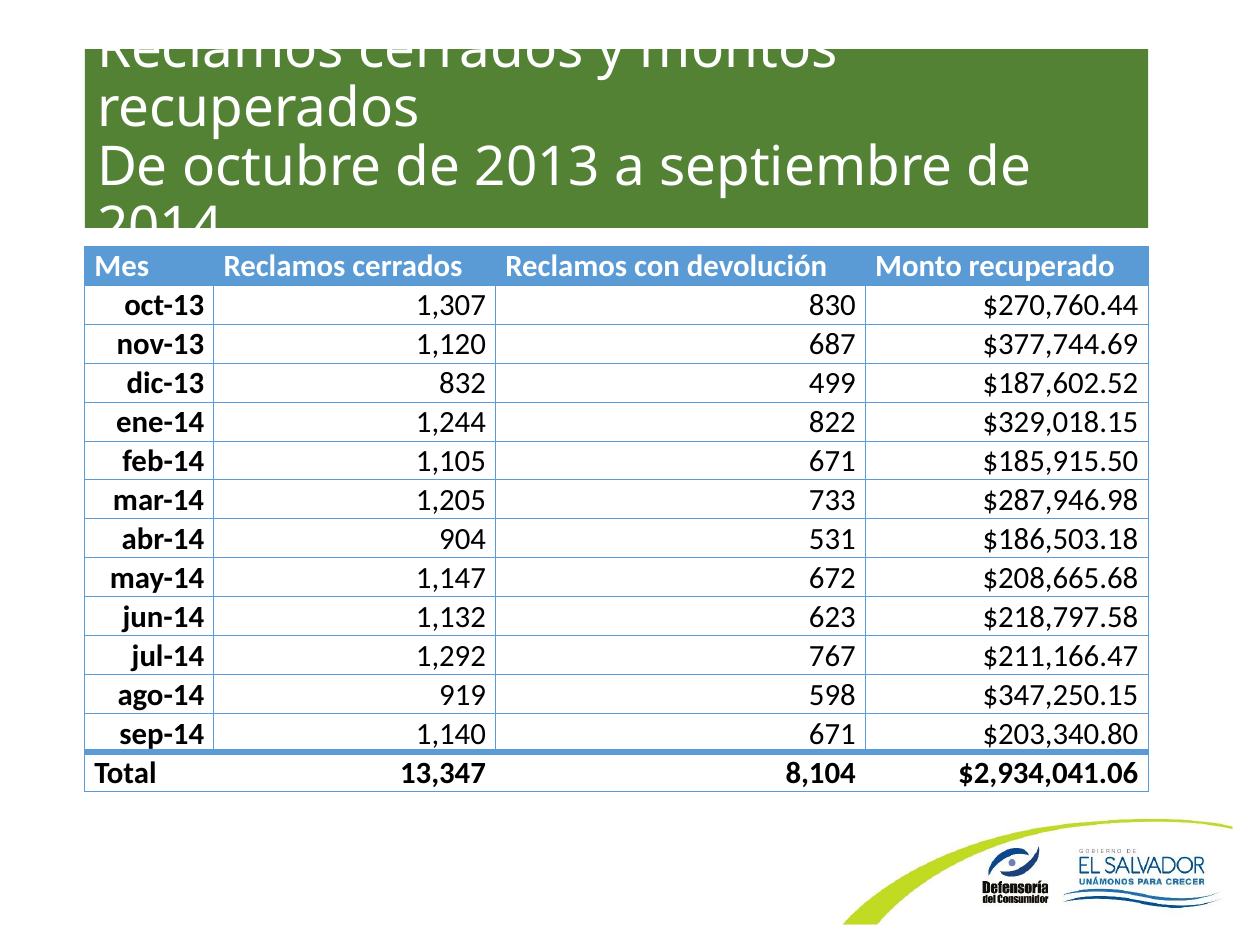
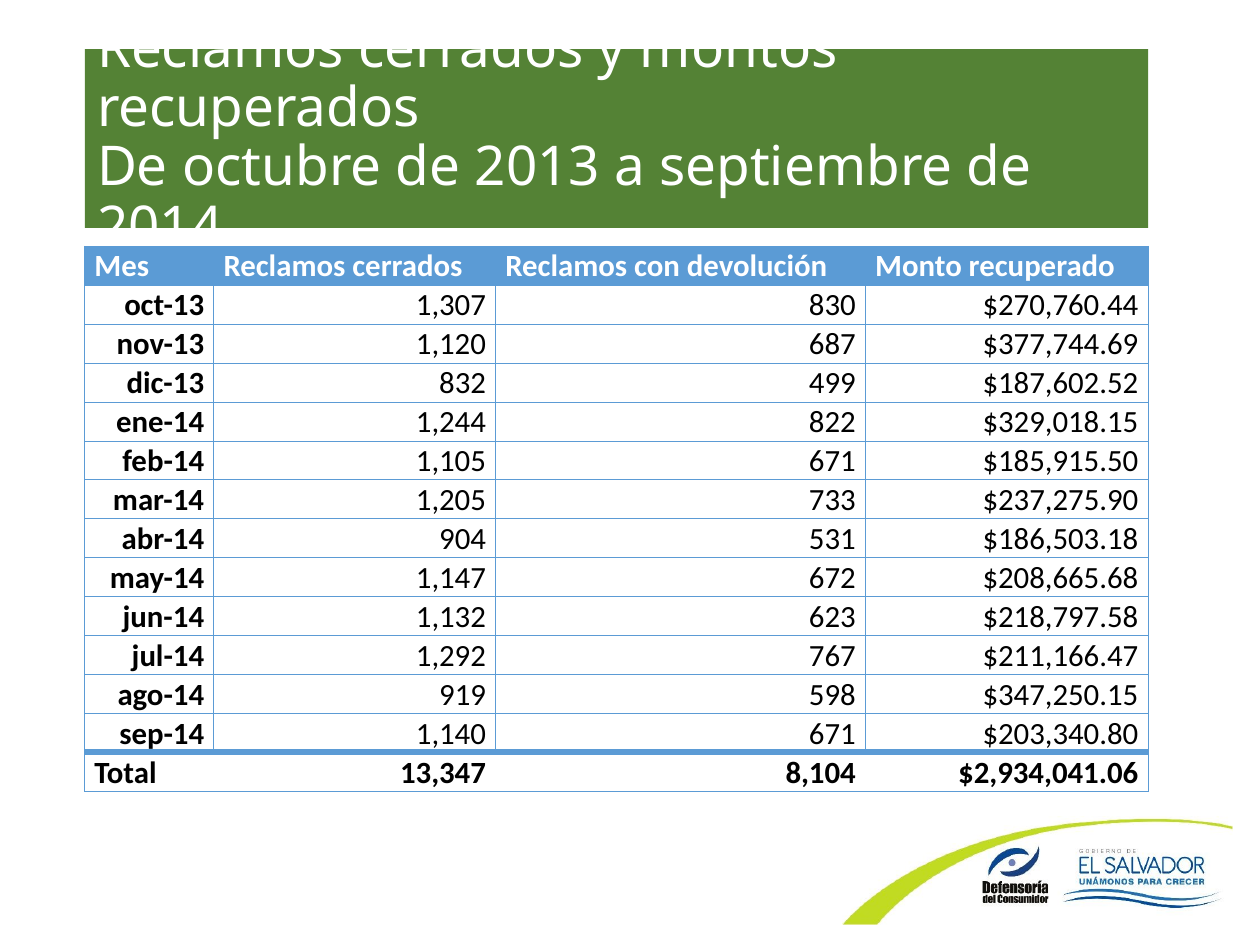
$287,946.98: $287,946.98 -> $237,275.90 (1060, 500)
